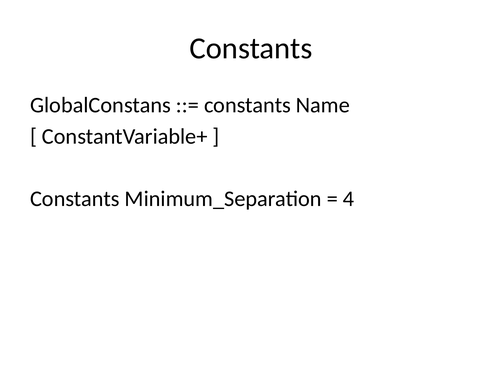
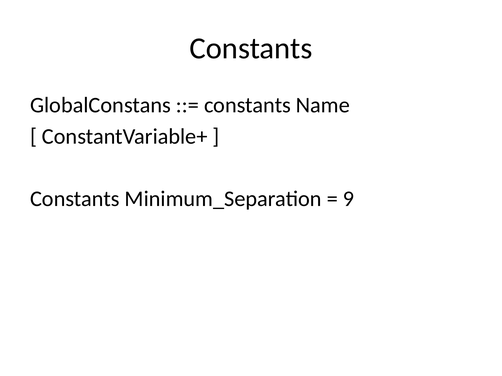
4: 4 -> 9 (349, 199)
